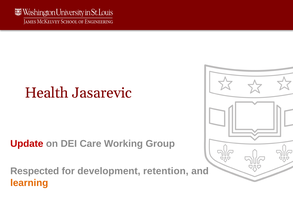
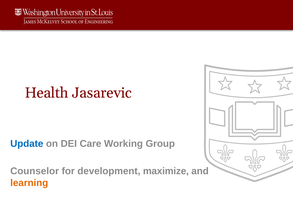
Update colour: red -> blue (27, 144)
Respected: Respected -> Counselor (35, 171)
retention: retention -> maximize (166, 171)
